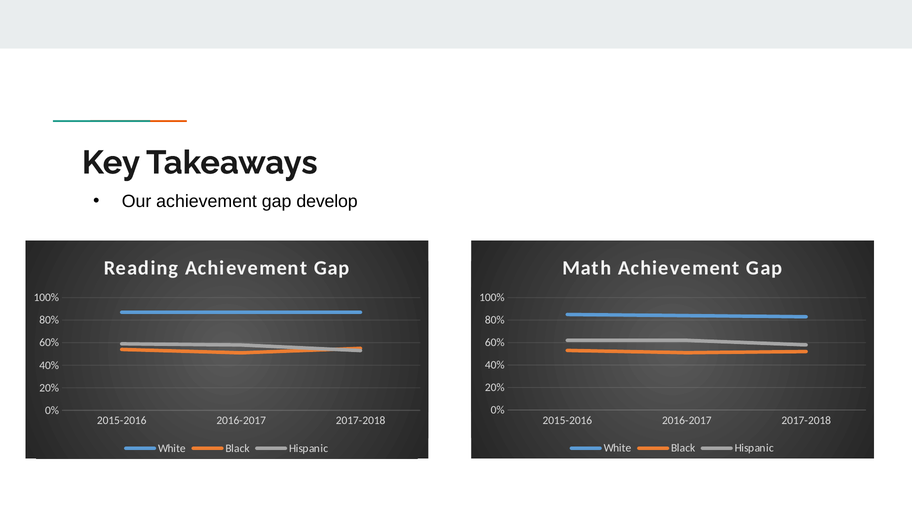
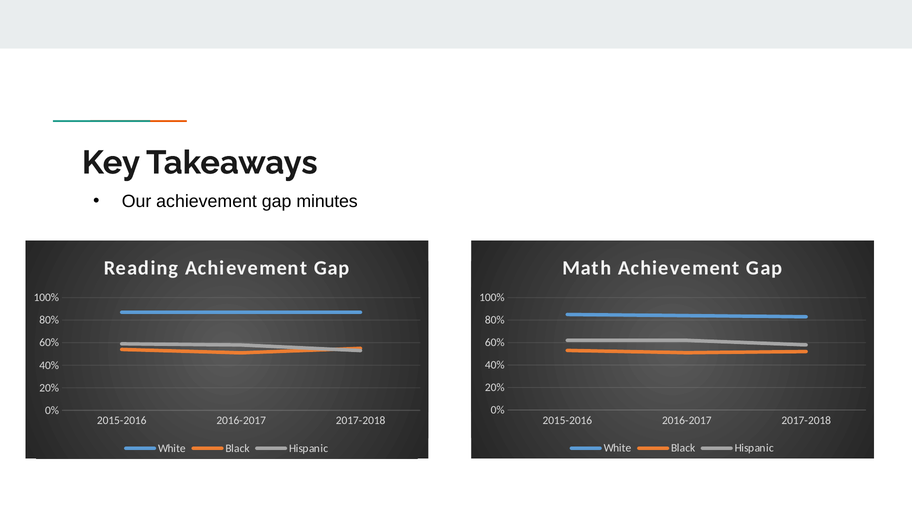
develop: develop -> minutes (327, 201)
